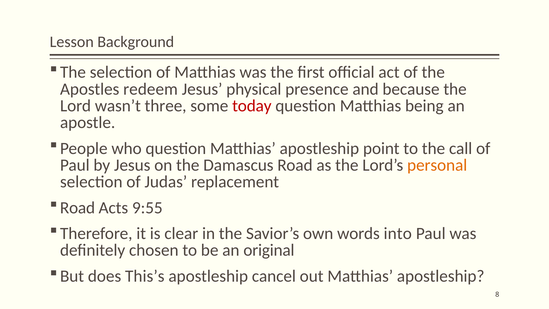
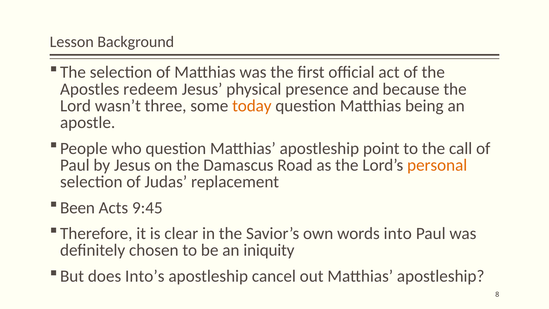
today colour: red -> orange (252, 106)
Road: Road -> Been (77, 208)
9:55: 9:55 -> 9:45 (147, 208)
original: original -> iniquity (269, 250)
This’s: This’s -> Into’s (145, 276)
